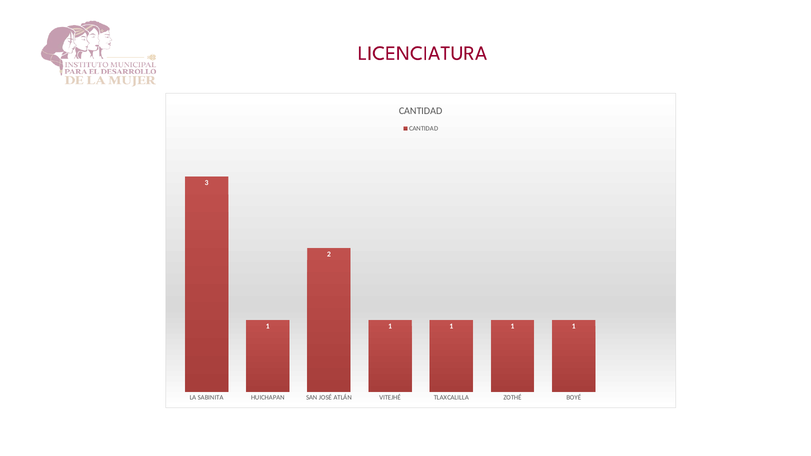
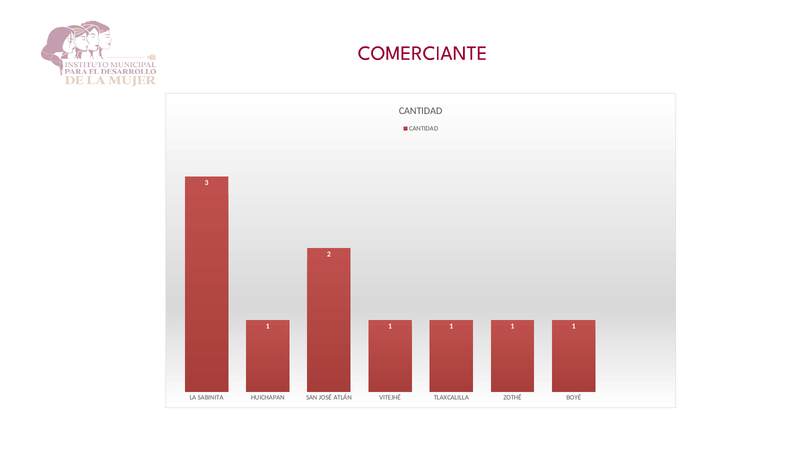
LICENCIATURA: LICENCIATURA -> COMERCIANTE (423, 53)
